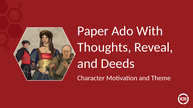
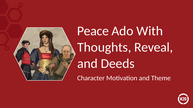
Paper: Paper -> Peace (93, 31)
